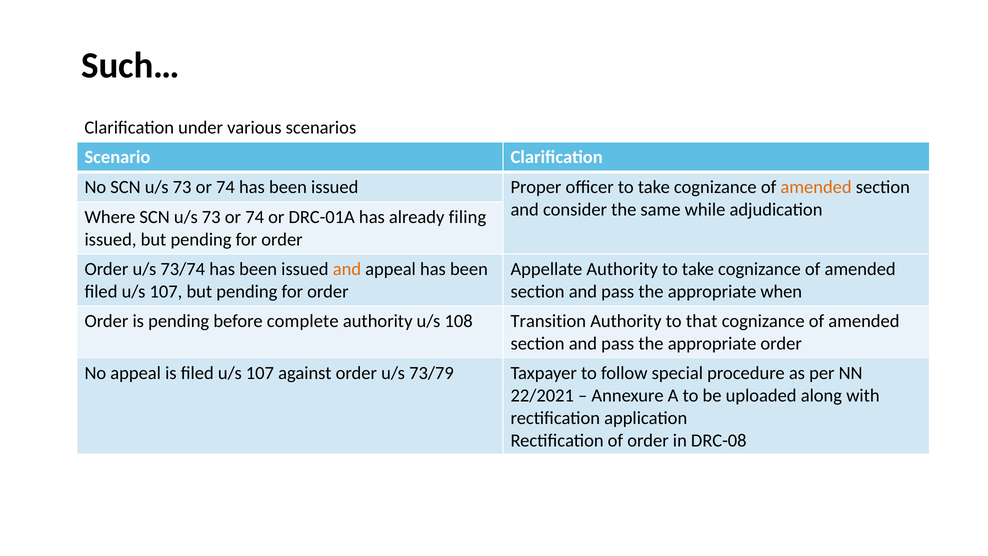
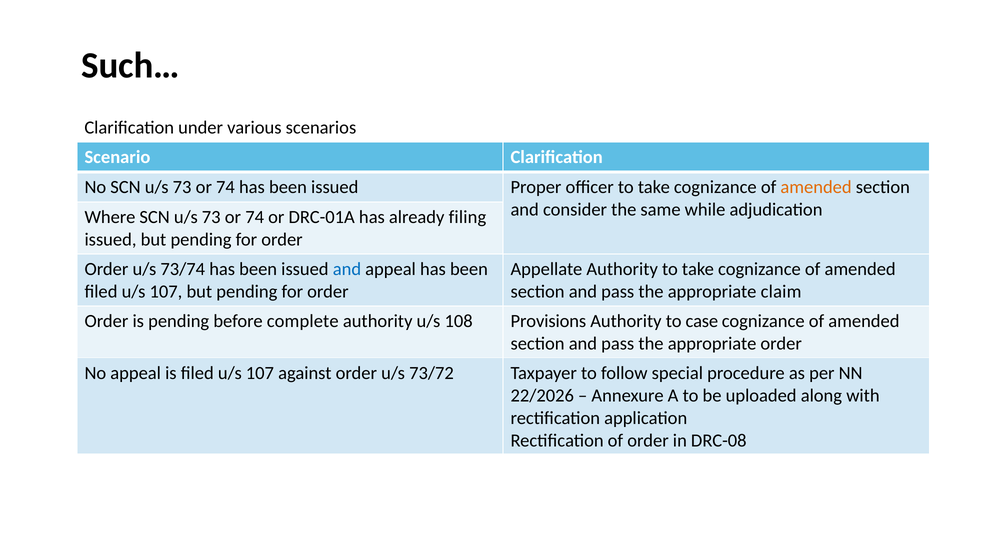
and colour: orange -> blue (347, 269)
when: when -> claim (781, 292)
Transition: Transition -> Provisions (548, 321)
that: that -> case (702, 321)
73/79: 73/79 -> 73/72 (431, 373)
22/2021: 22/2021 -> 22/2026 (542, 395)
